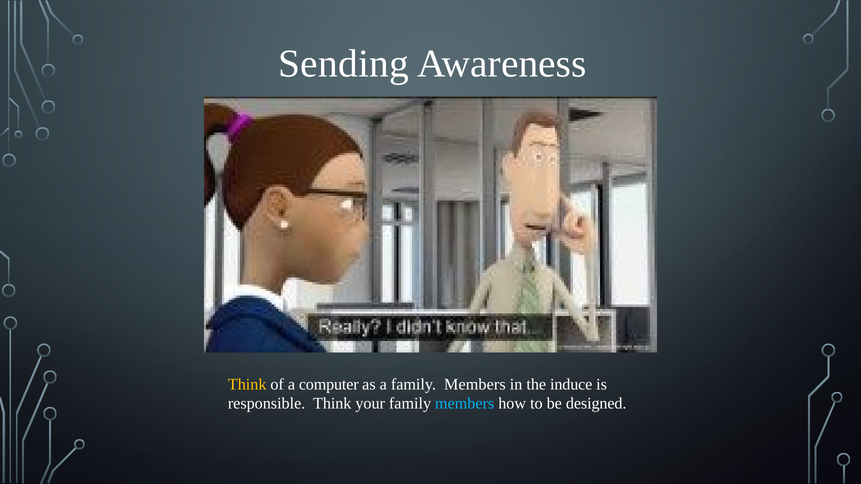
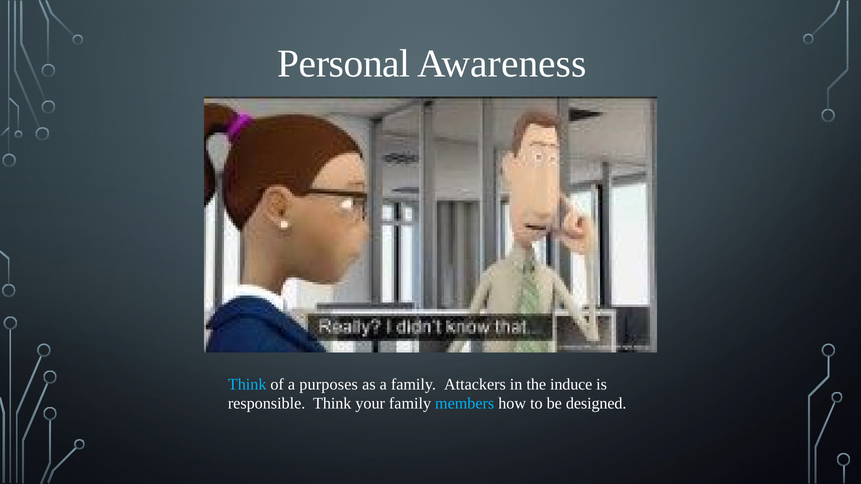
Sending: Sending -> Personal (344, 64)
Think colour: yellow -> light blue (247, 384)
computer: computer -> purposes (329, 384)
a family Members: Members -> Attackers (475, 384)
